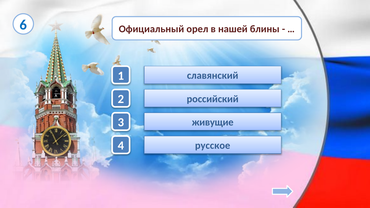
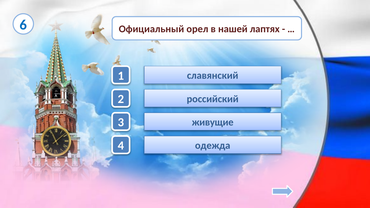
блины: блины -> лаптях (265, 29)
русское: русское -> одежда (213, 146)
